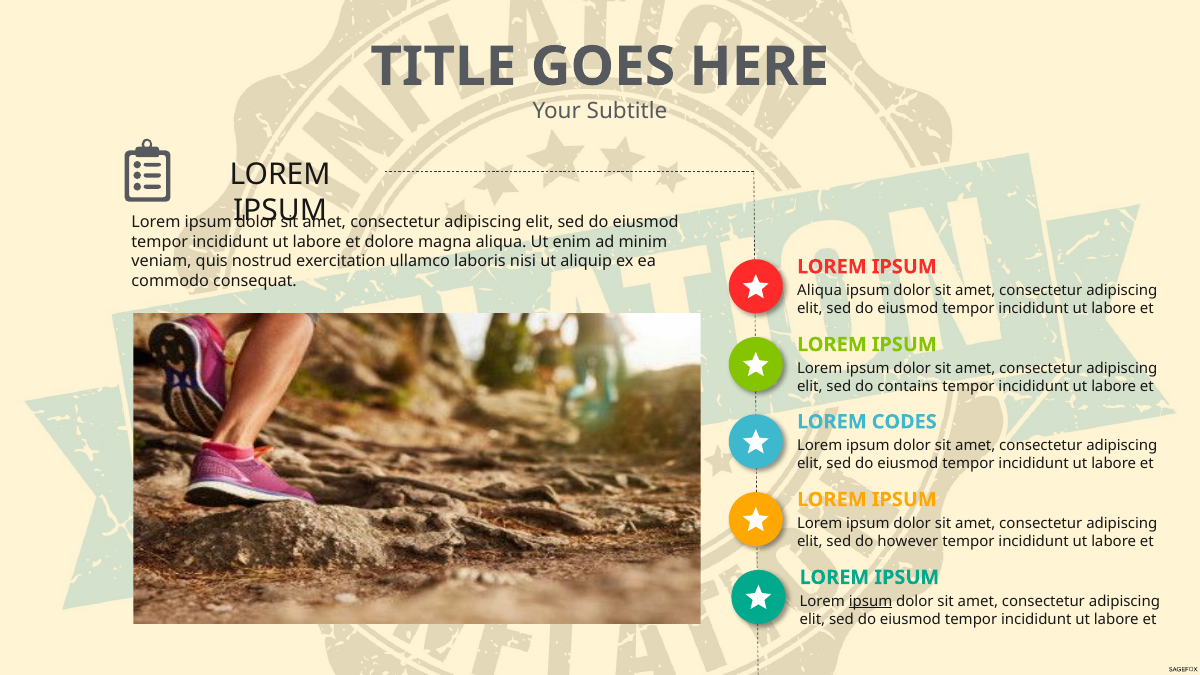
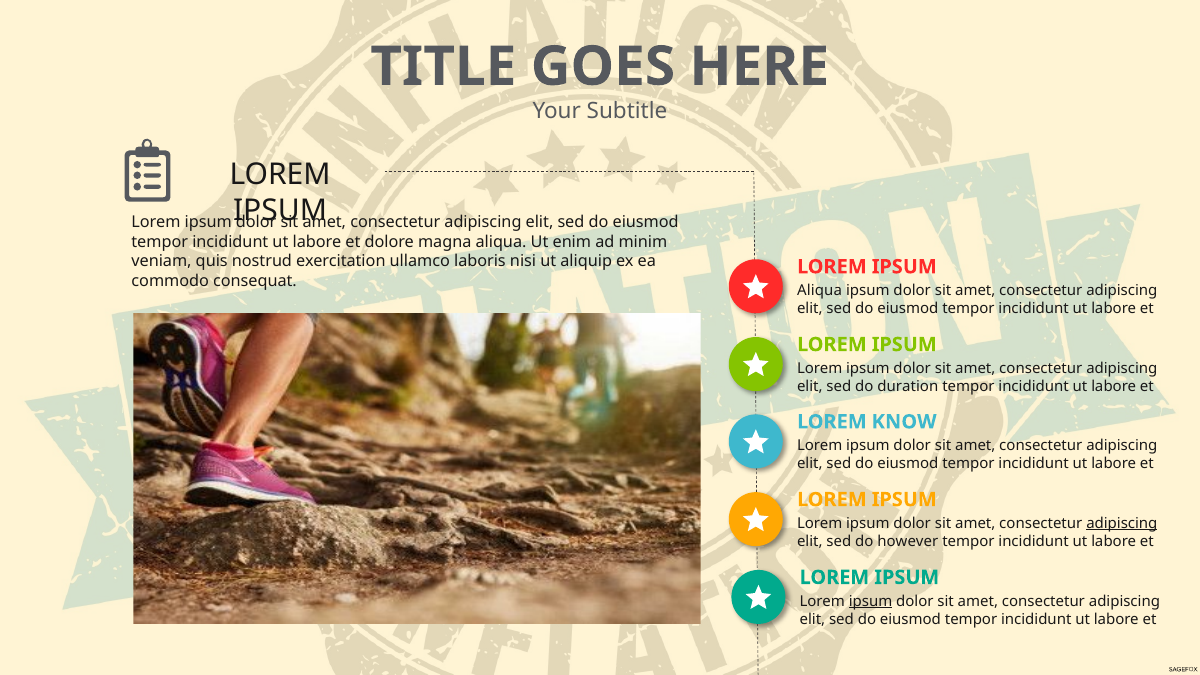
contains: contains -> duration (908, 386)
CODES: CODES -> KNOW (904, 422)
adipiscing underline: none -> present (1122, 523)
